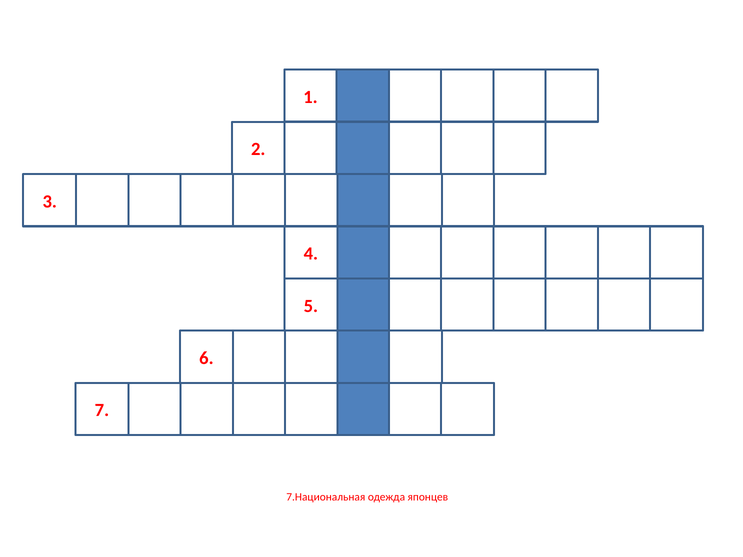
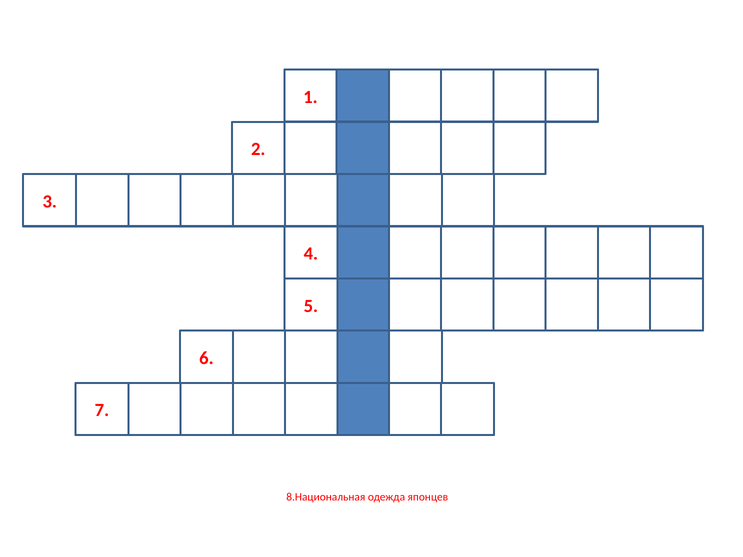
7.Национальная: 7.Национальная -> 8.Национальная (326, 497)
